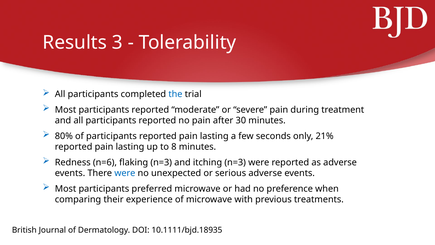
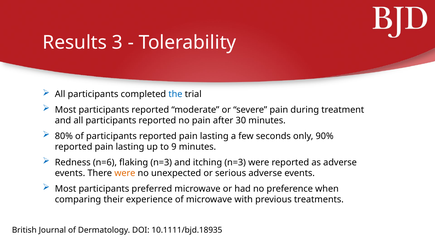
21%: 21% -> 90% (325, 136)
8: 8 -> 9 (174, 147)
were colour: blue -> orange (125, 173)
